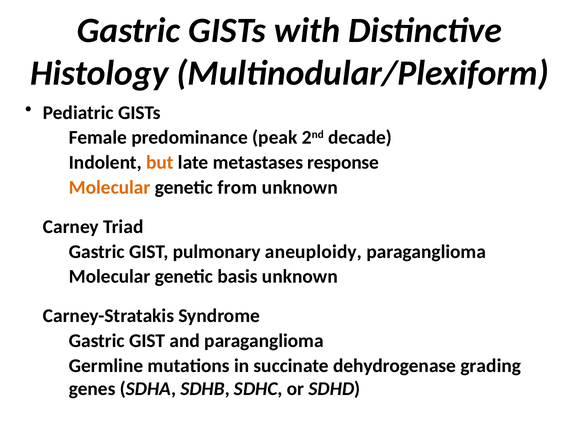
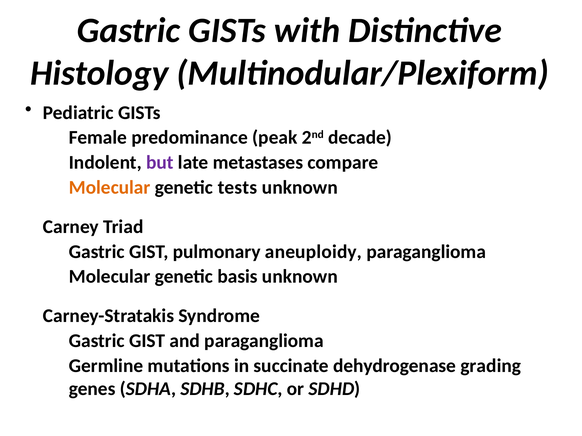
but colour: orange -> purple (160, 163)
response: response -> compare (343, 163)
from: from -> tests (237, 188)
